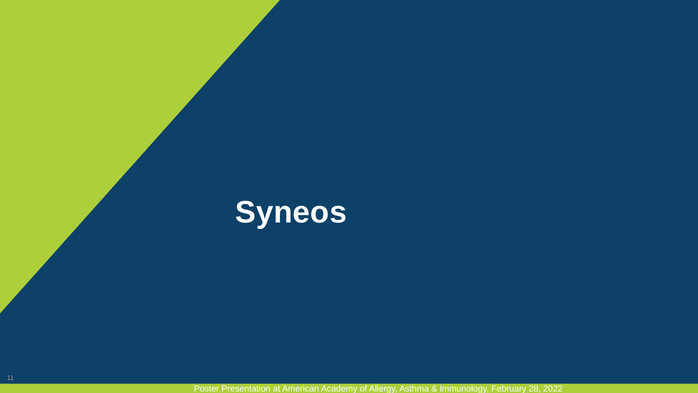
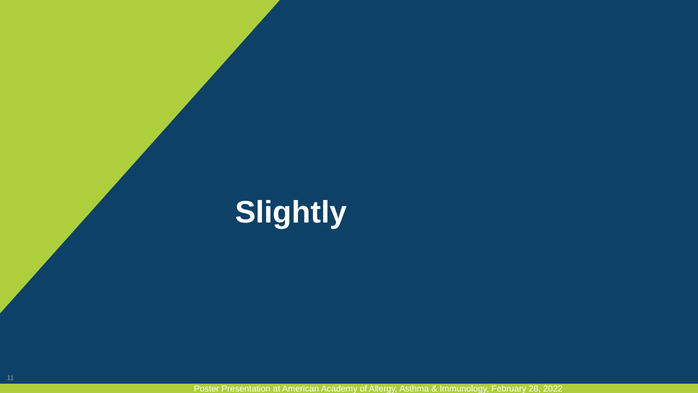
Syneos: Syneos -> Slightly (291, 212)
